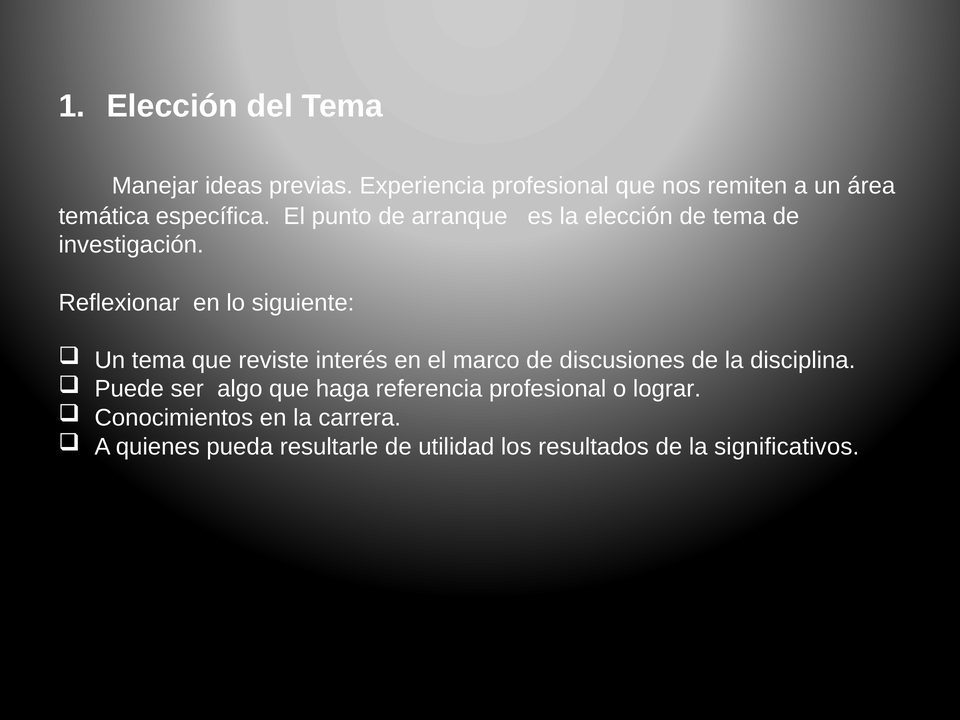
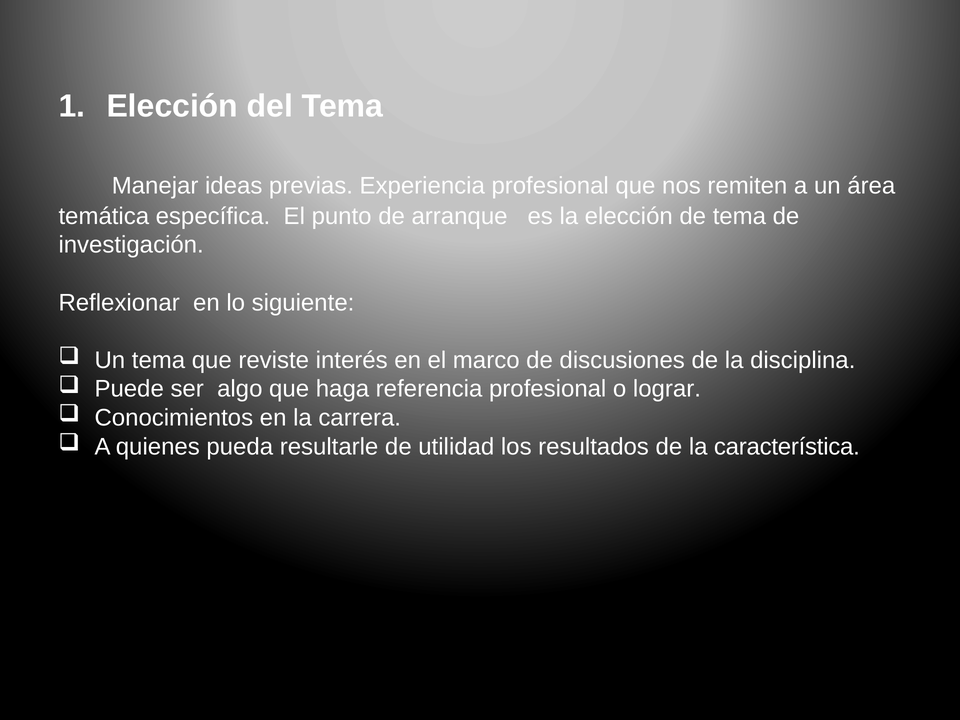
significativos: significativos -> característica (787, 447)
